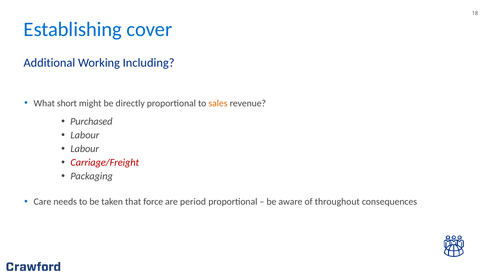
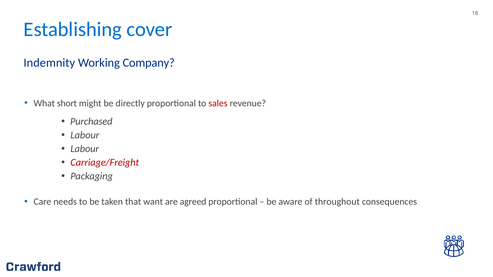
Additional: Additional -> Indemnity (49, 63)
Including: Including -> Company (149, 63)
sales colour: orange -> red (218, 103)
force: force -> want (153, 202)
period: period -> agreed (193, 202)
